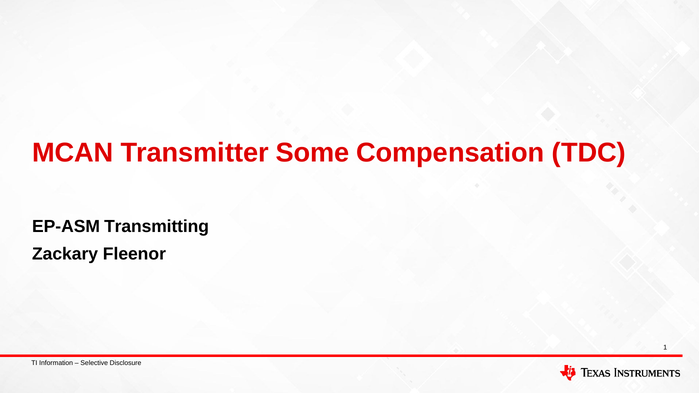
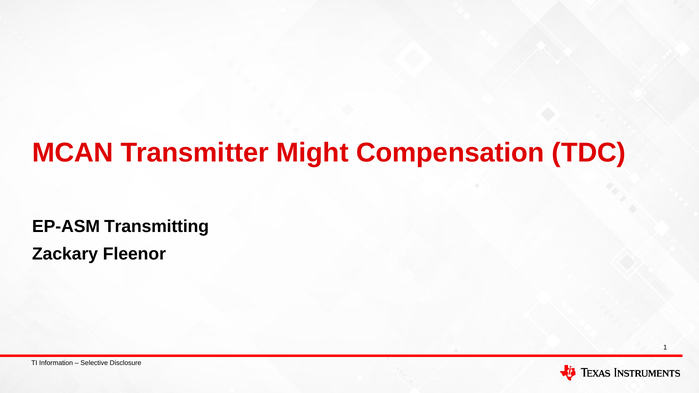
Some: Some -> Might (312, 153)
